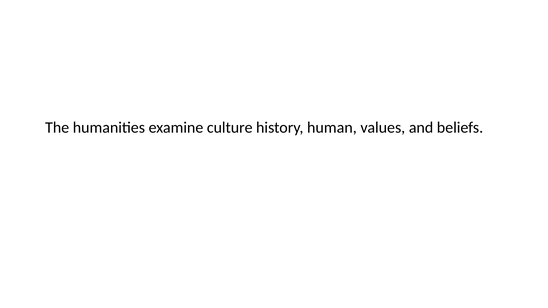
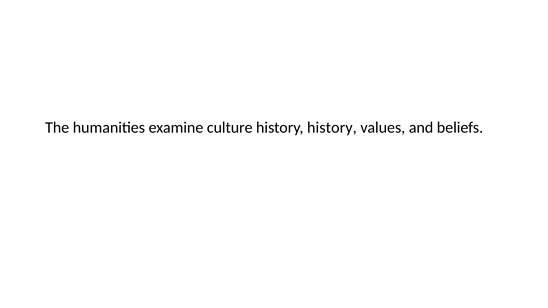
history human: human -> history (332, 128)
